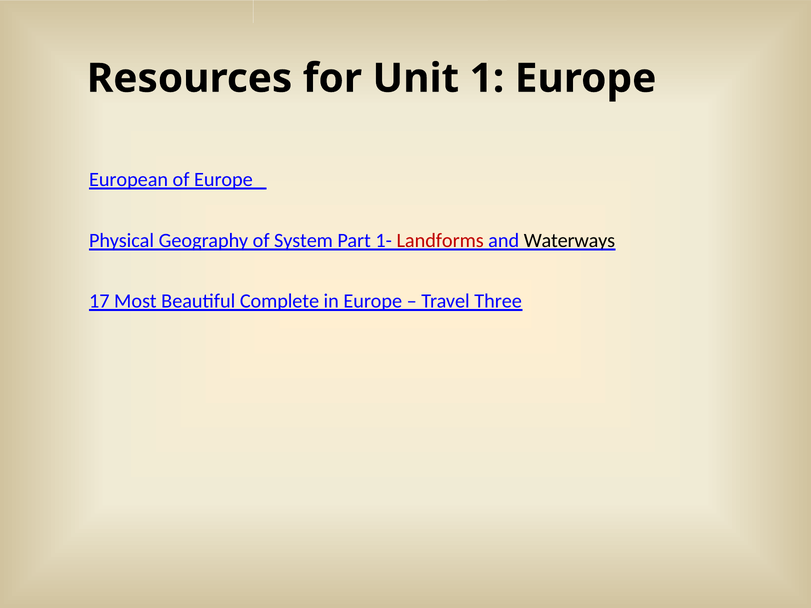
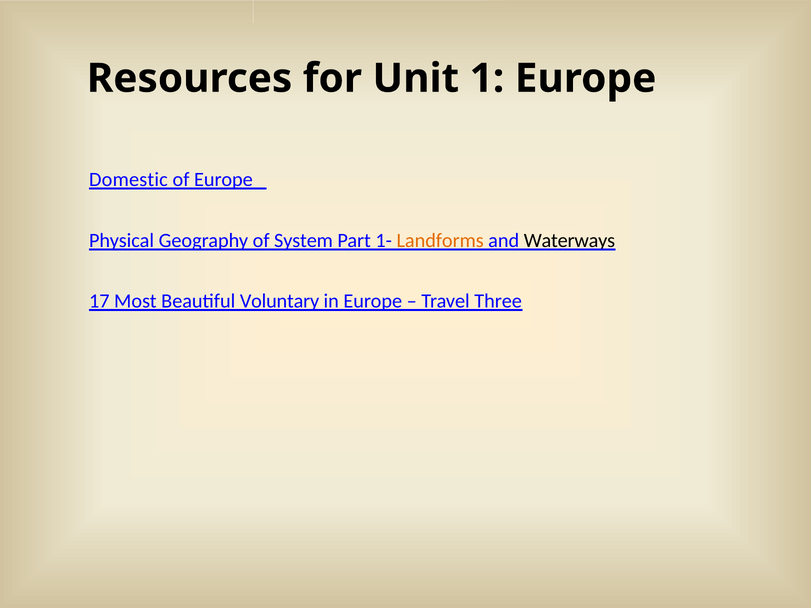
European: European -> Domestic (128, 180)
Landforms colour: red -> orange (440, 241)
Complete: Complete -> Voluntary (280, 301)
